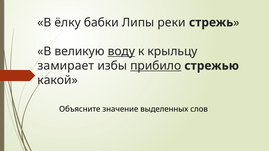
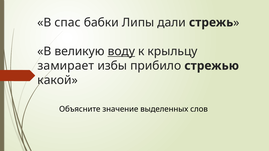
ёлку: ёлку -> спас (68, 23)
реки: реки -> дали (172, 23)
прибило underline: present -> none (156, 66)
